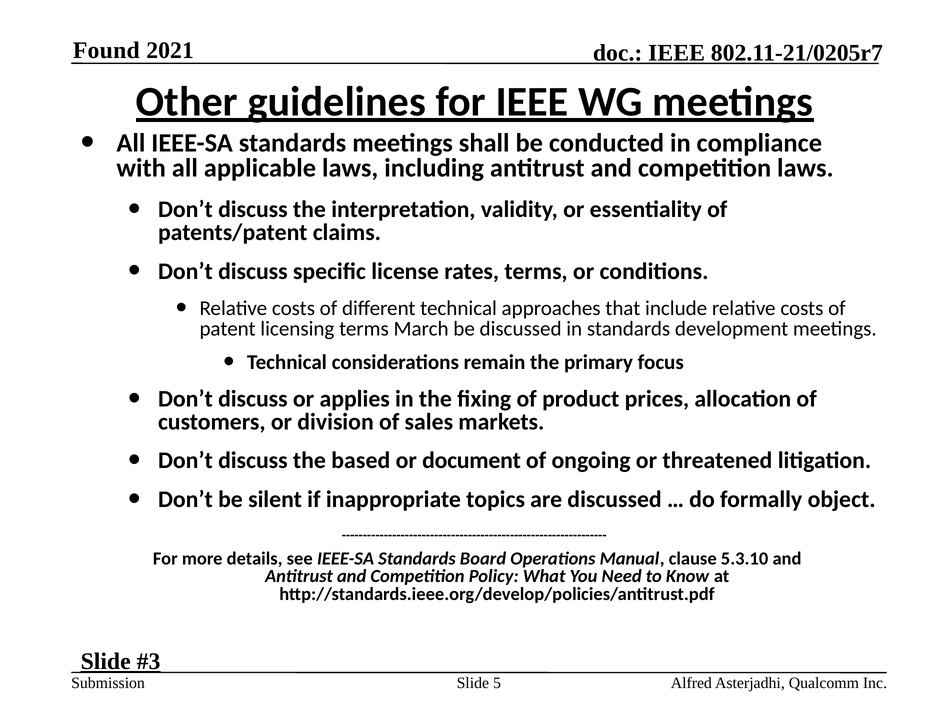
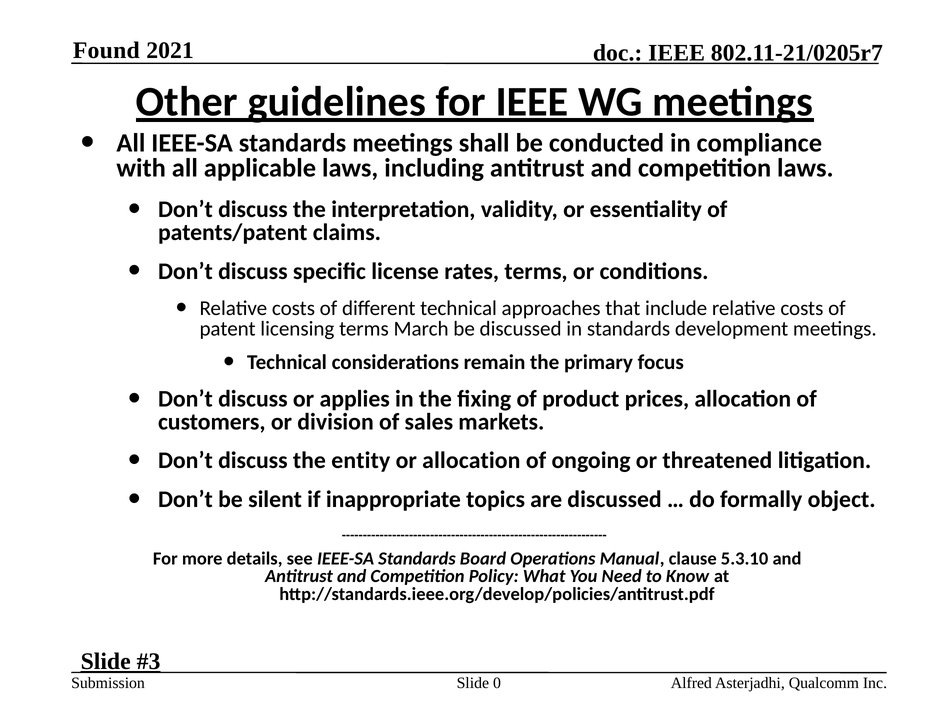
based: based -> entity (361, 461)
or document: document -> allocation (471, 461)
5: 5 -> 0 (497, 683)
